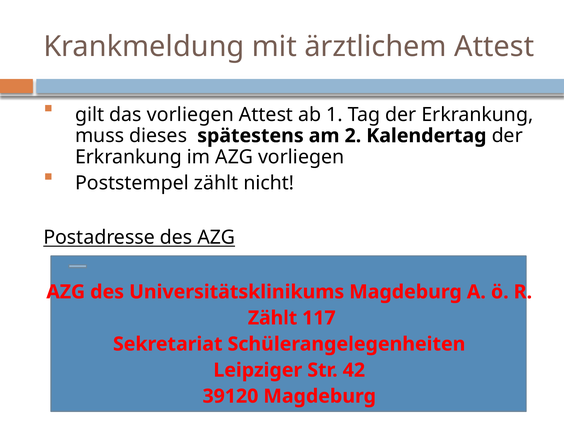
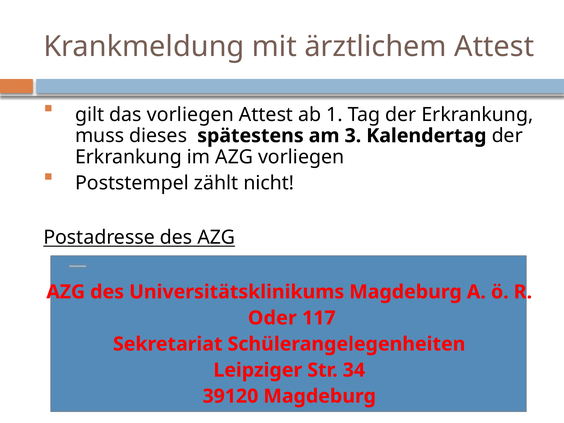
2: 2 -> 3 (353, 136)
Zählt: Zählt -> Oder (272, 318)
42: 42 -> 34 (354, 370)
